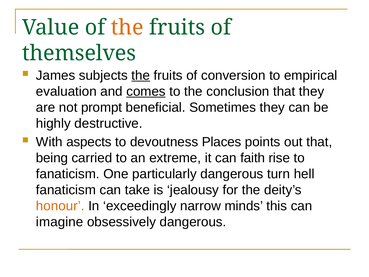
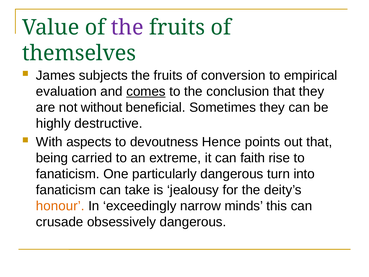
the colour: orange -> purple (127, 27)
the underline: present -> none (141, 75)
prompt: prompt -> without (102, 107)
Places: Places -> Hence (221, 142)
hell: hell -> into (304, 174)
imagine: imagine -> crusade (60, 222)
